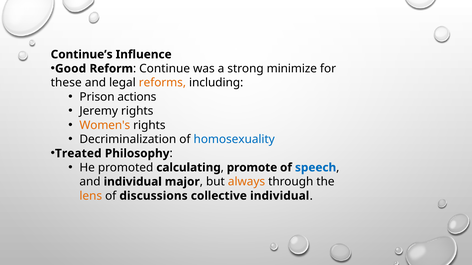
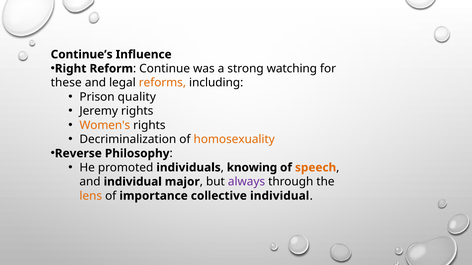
Good: Good -> Right (71, 69)
minimize: minimize -> watching (292, 69)
actions: actions -> quality (137, 97)
homosexuality colour: blue -> orange (234, 140)
Treated: Treated -> Reverse (78, 154)
calculating: calculating -> individuals (189, 168)
promote: promote -> knowing (252, 168)
speech colour: blue -> orange (316, 168)
always colour: orange -> purple (246, 182)
discussions: discussions -> importance (154, 196)
